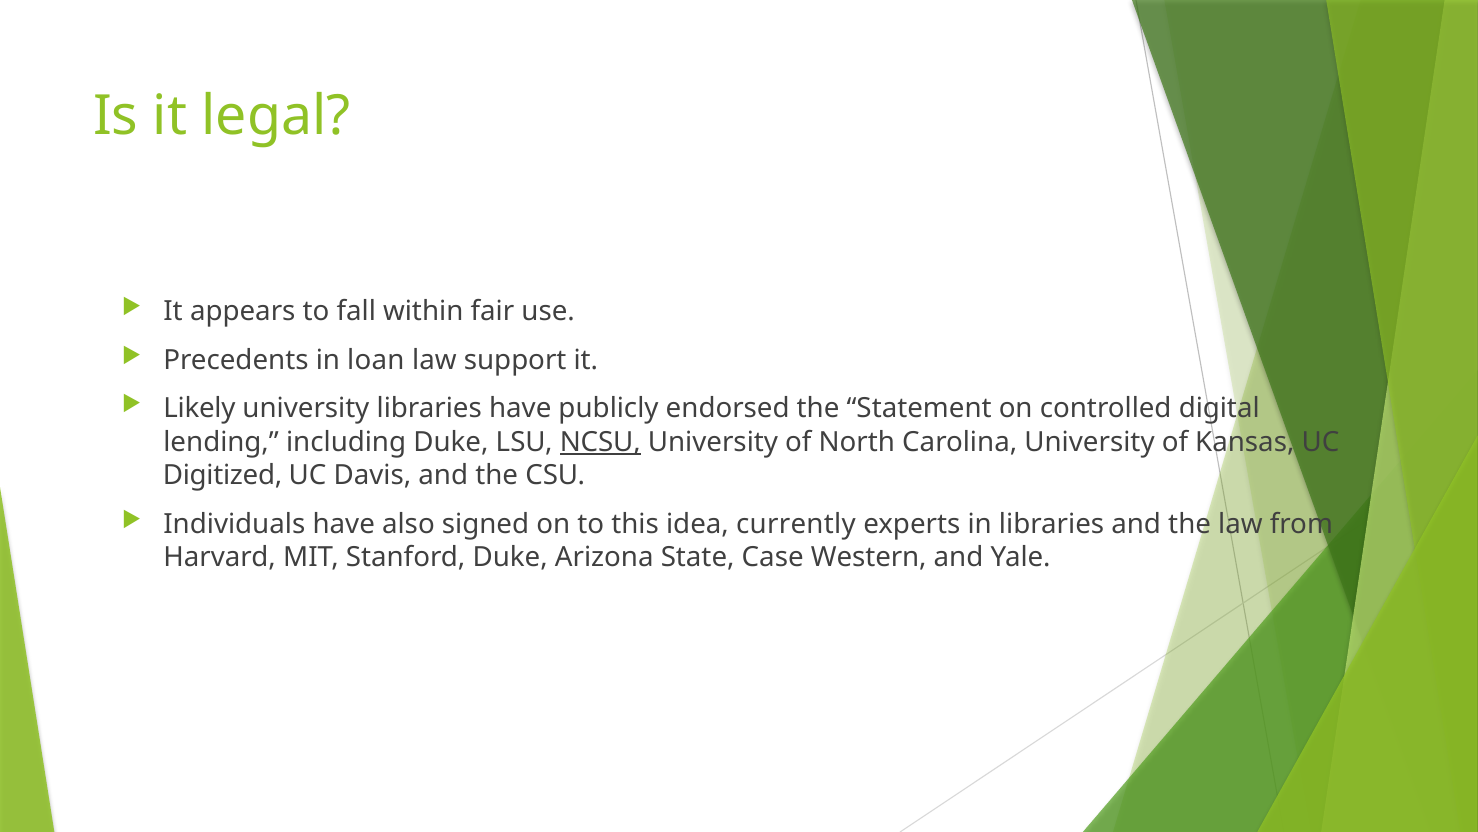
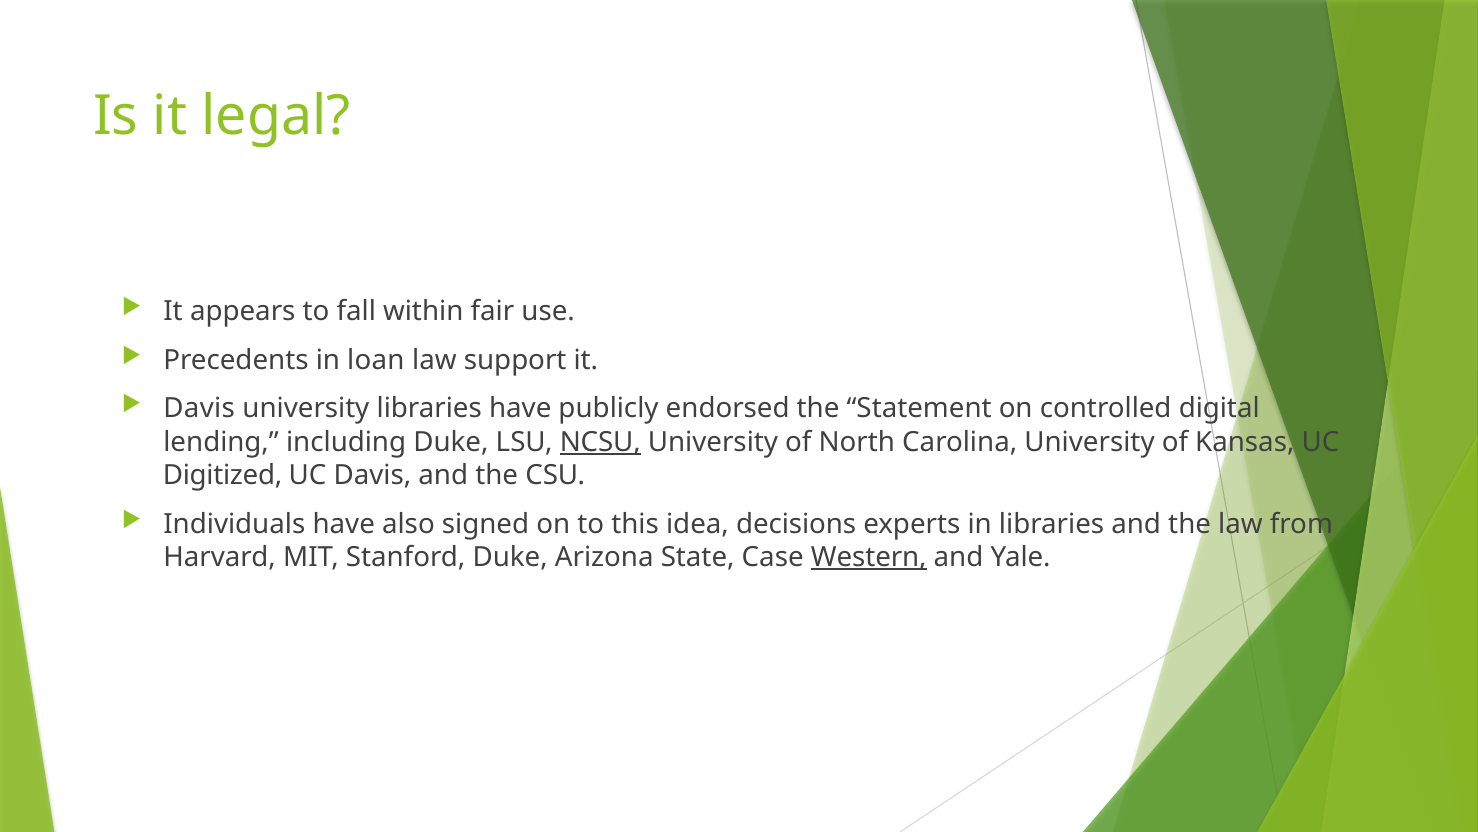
Likely: Likely -> Davis (199, 408)
currently: currently -> decisions (796, 524)
Western underline: none -> present (869, 557)
